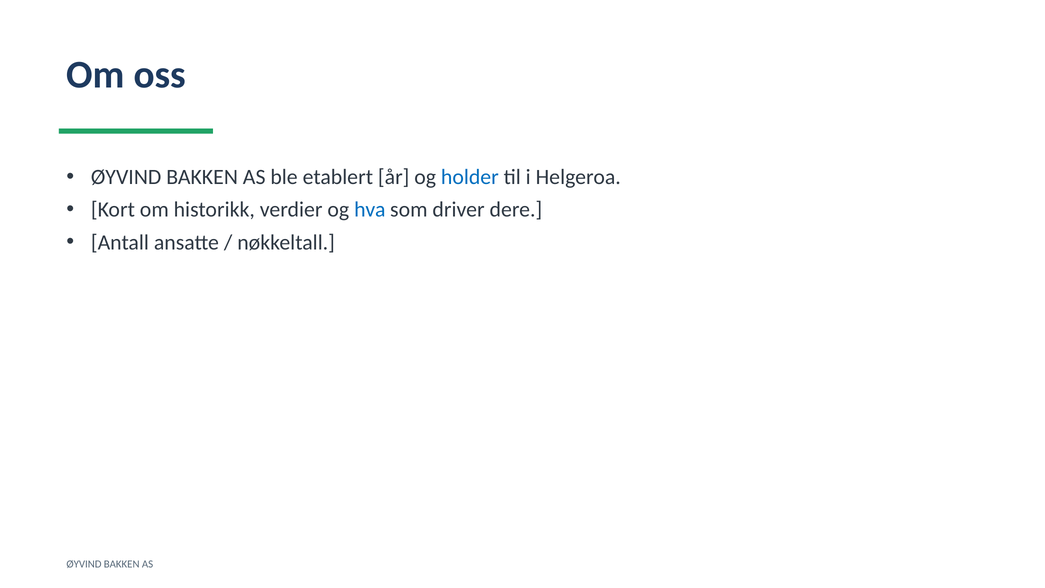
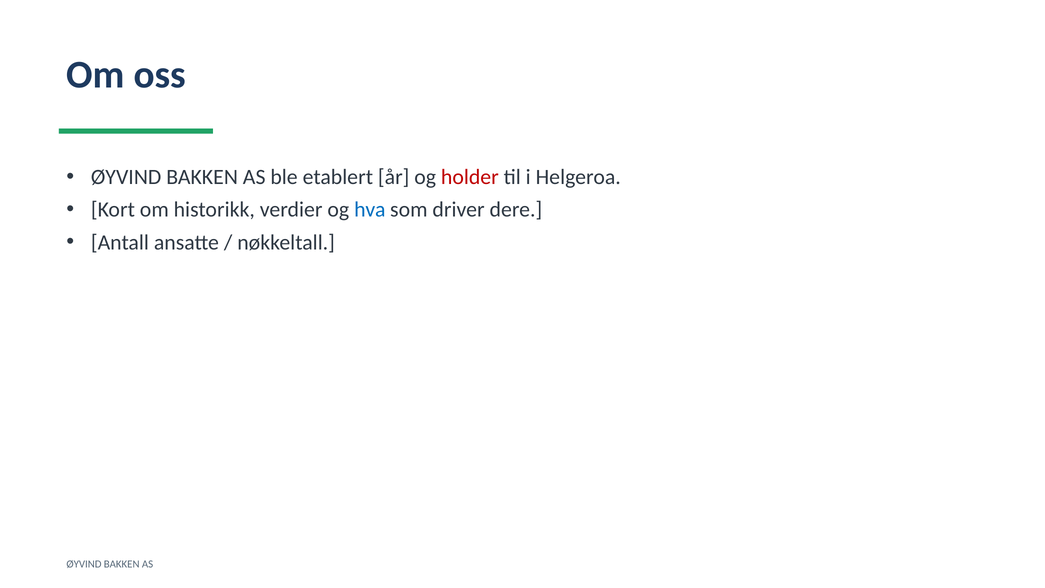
holder colour: blue -> red (470, 177)
